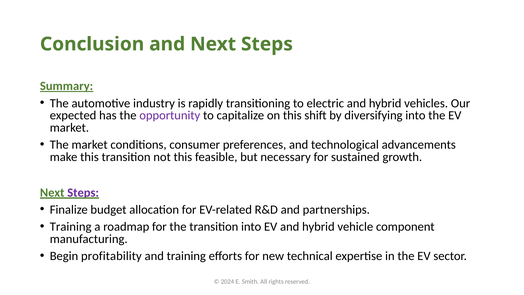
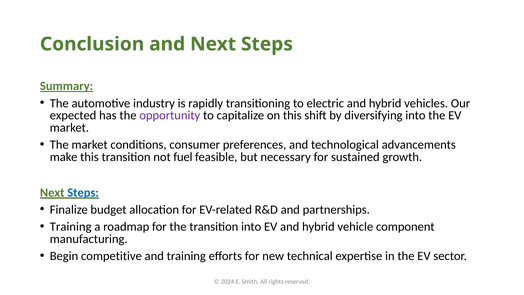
not this: this -> fuel (183, 157)
Steps colour: purple -> blue (83, 192)
profitability: profitability -> competitive (111, 256)
